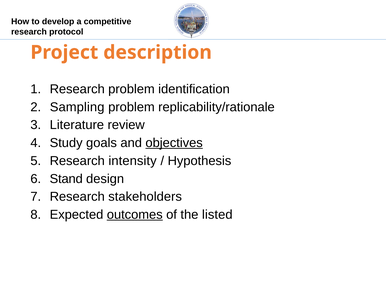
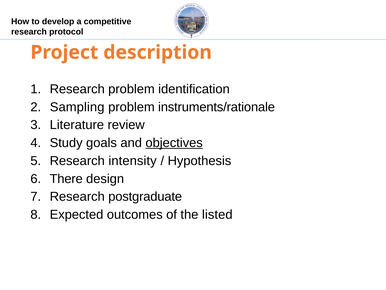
replicability/rationale: replicability/rationale -> instruments/rationale (217, 107)
Stand: Stand -> There (66, 178)
stakeholders: stakeholders -> postgraduate (145, 196)
outcomes underline: present -> none (135, 214)
